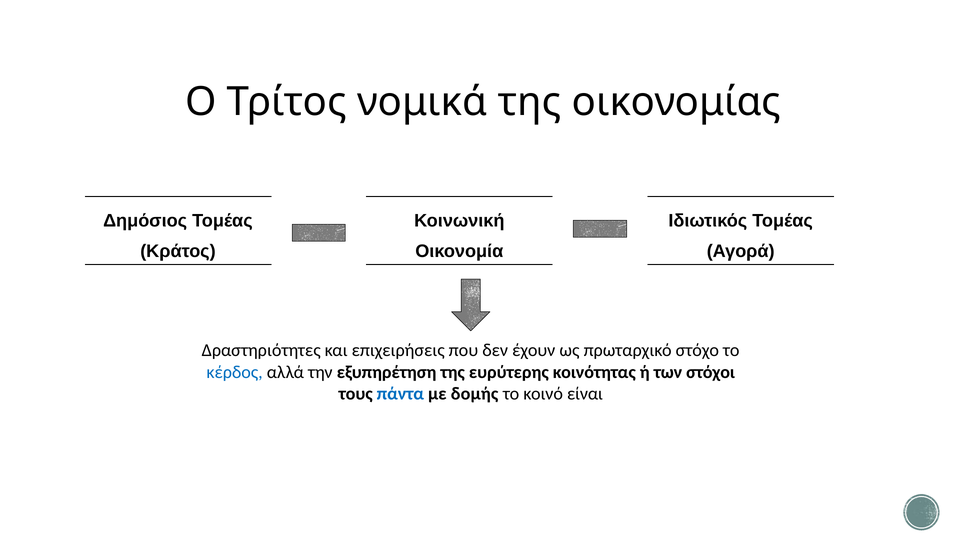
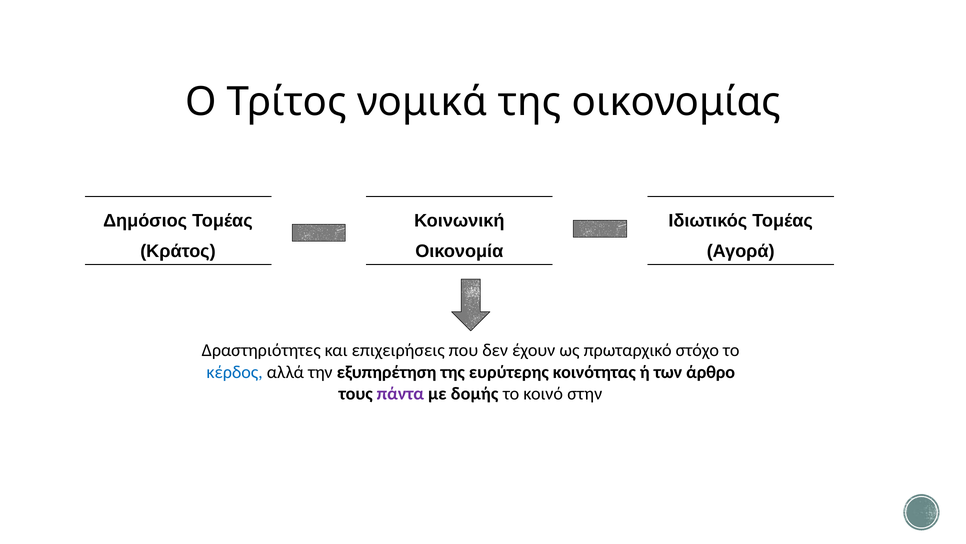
στόχοι: στόχοι -> άρθρο (711, 372)
πάντα colour: blue -> purple (400, 393)
είναι: είναι -> στην (585, 393)
